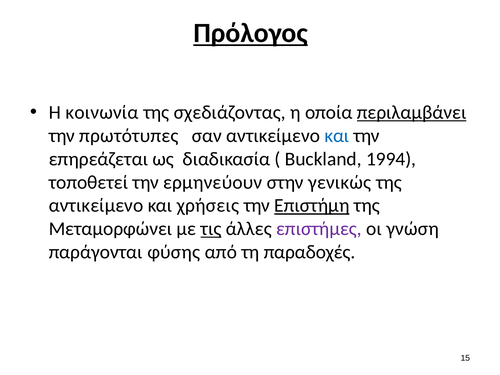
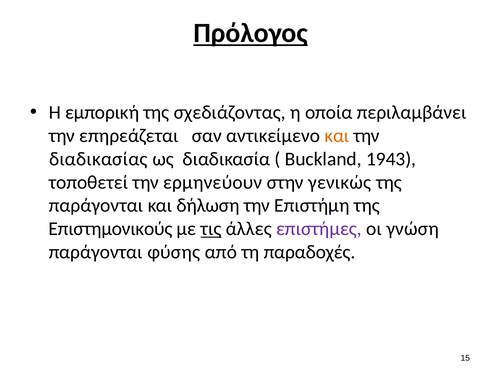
κοινωνία: κοινωνία -> εμπορική (102, 112)
περιλαμβάνει underline: present -> none (412, 112)
πρωτότυπες: πρωτότυπες -> επηρεάζεται (129, 136)
και colour: blue -> orange (337, 136)
επηρεάζεται: επηρεάζεται -> διαδικασίας (98, 159)
1994: 1994 -> 1943 (391, 159)
αντικείμενο: αντικείμενο -> παράγονται (96, 206)
χρήσεις: χρήσεις -> δήλωση (208, 206)
Επιστήμη underline: present -> none (312, 206)
Μεταμορφώνει: Μεταμορφώνει -> Επιστημονικούς (111, 229)
